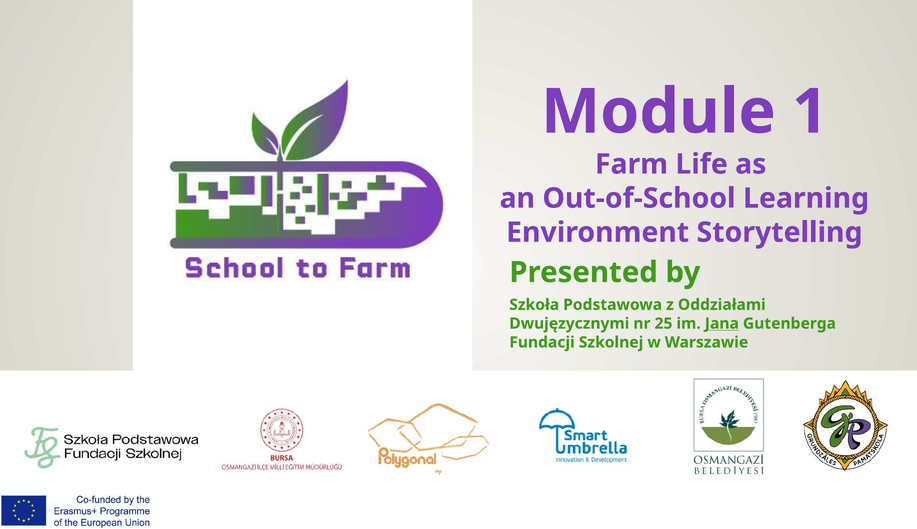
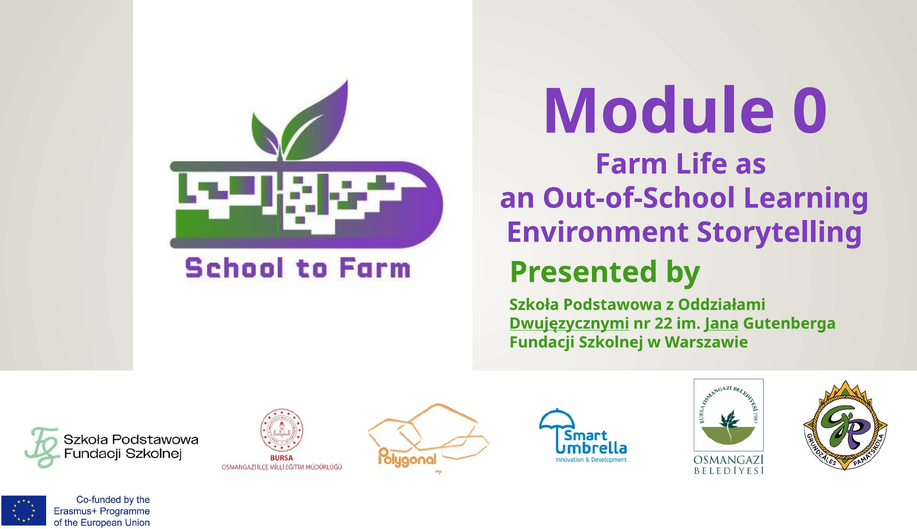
1: 1 -> 0 (810, 112)
Dwujęzycznymi underline: none -> present (569, 324)
25: 25 -> 22 (664, 324)
